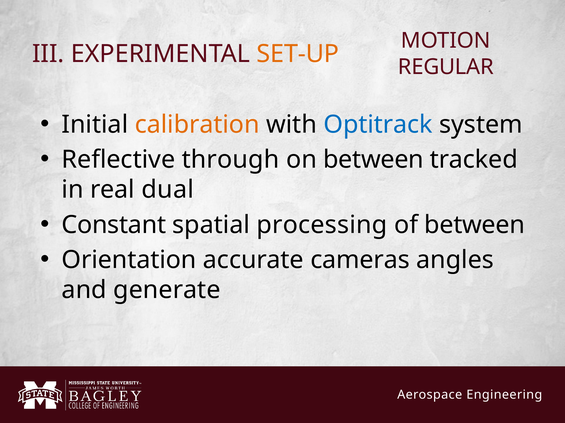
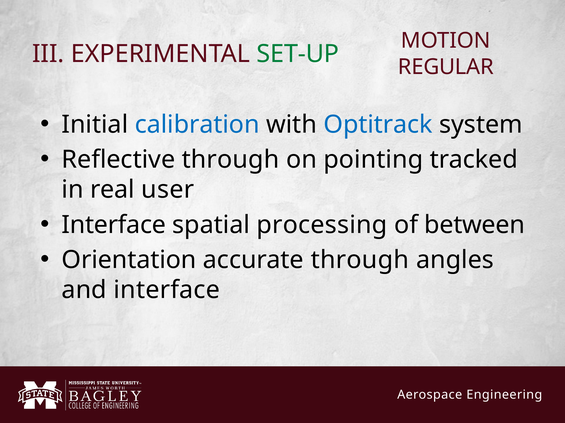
SET-UP colour: orange -> green (298, 54)
calibration colour: orange -> blue (197, 125)
on between: between -> pointing (373, 160)
dual: dual -> user (168, 190)
Constant: Constant -> Interface (114, 225)
accurate cameras: cameras -> through (360, 260)
and generate: generate -> interface (167, 291)
